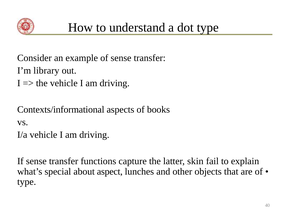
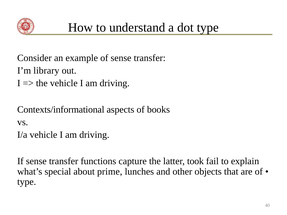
skin: skin -> took (195, 161)
aspect: aspect -> prime (110, 172)
